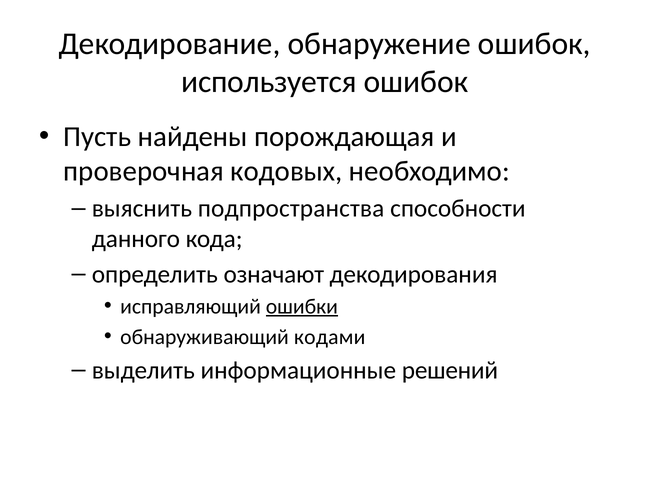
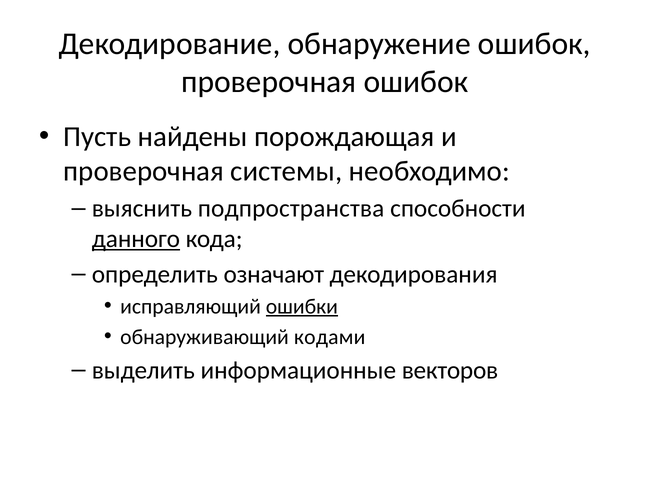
используется: используется -> проверочная (269, 82)
кодовых: кодовых -> системы (286, 171)
данного underline: none -> present (136, 239)
решений: решений -> векторов (450, 370)
